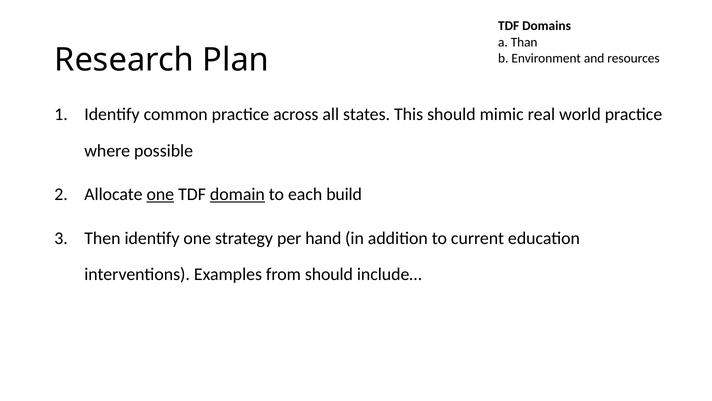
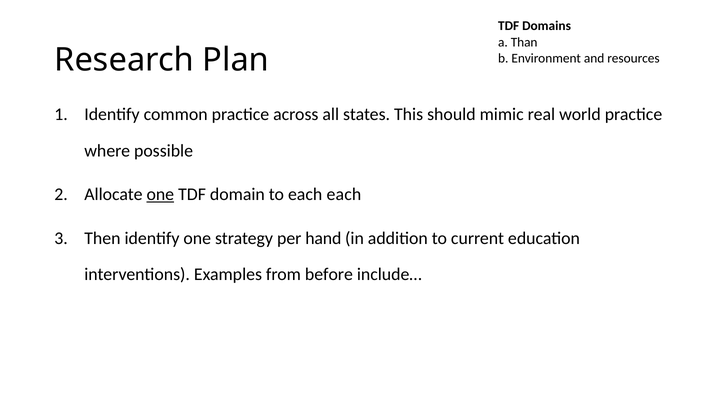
domain underline: present -> none (237, 194)
each build: build -> each (344, 194)
from should: should -> before (329, 274)
